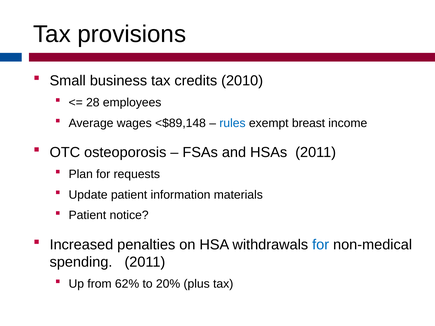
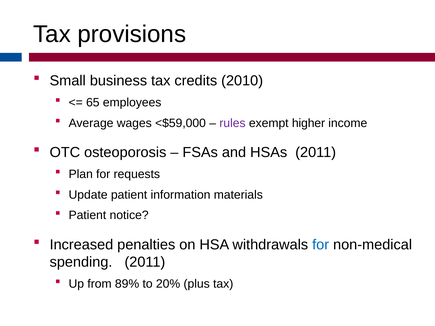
28: 28 -> 65 (93, 103)
<$89,148: <$89,148 -> <$59,000 (181, 123)
rules colour: blue -> purple (232, 123)
breast: breast -> higher (309, 123)
62%: 62% -> 89% (127, 284)
